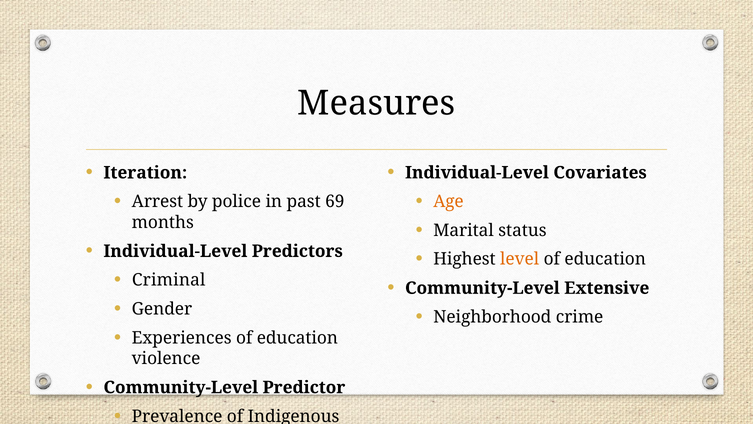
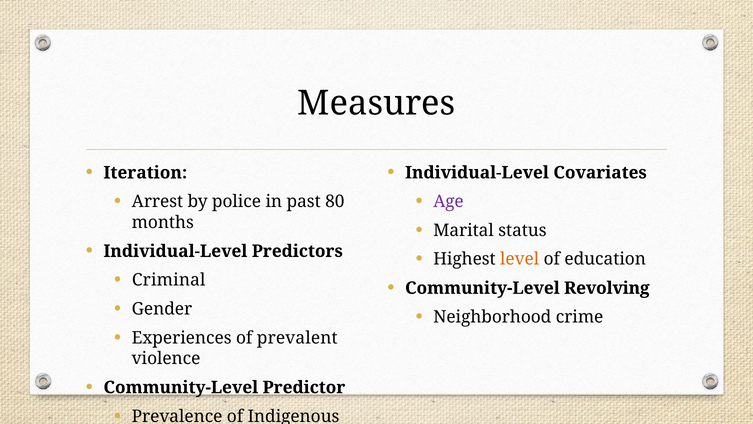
69: 69 -> 80 (335, 201)
Age colour: orange -> purple (448, 201)
Extensive: Extensive -> Revolving (607, 288)
Experiences of education: education -> prevalent (297, 338)
